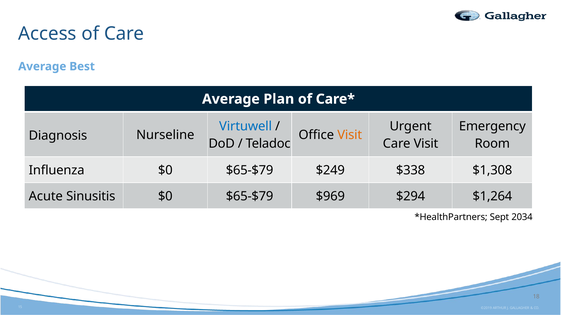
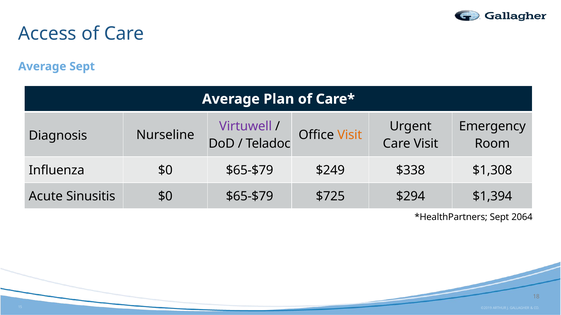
Average Best: Best -> Sept (82, 67)
Virtuwell colour: blue -> purple (246, 126)
$969: $969 -> $725 (330, 197)
$1,264: $1,264 -> $1,394 (492, 197)
2034: 2034 -> 2064 (522, 217)
